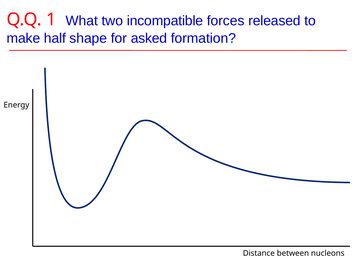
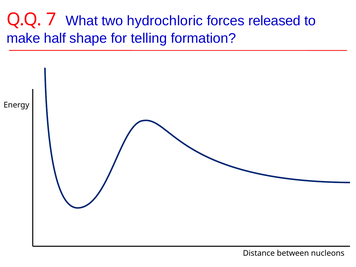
1: 1 -> 7 (51, 20)
incompatible: incompatible -> hydrochloric (165, 21)
asked: asked -> telling (149, 38)
